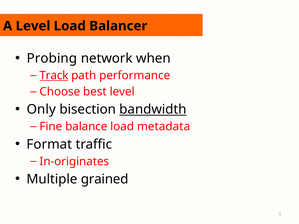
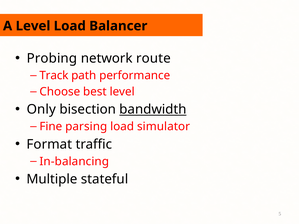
when: when -> route (153, 58)
Track underline: present -> none (54, 76)
balance: balance -> parsing (86, 127)
metadata: metadata -> simulator (164, 127)
In-originates: In-originates -> In-balancing (74, 162)
grained: grained -> stateful (105, 179)
